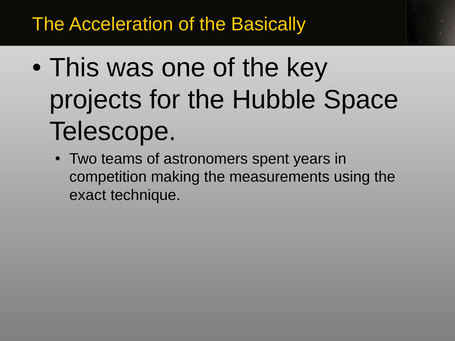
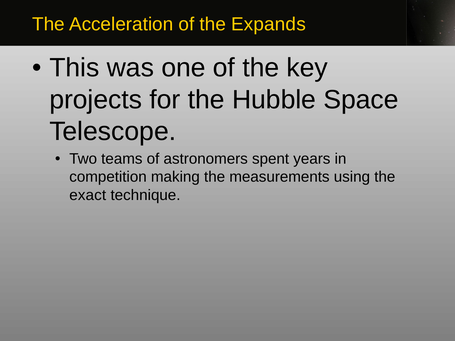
Basically: Basically -> Expands (269, 24)
